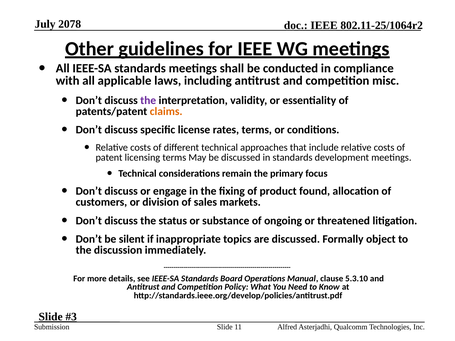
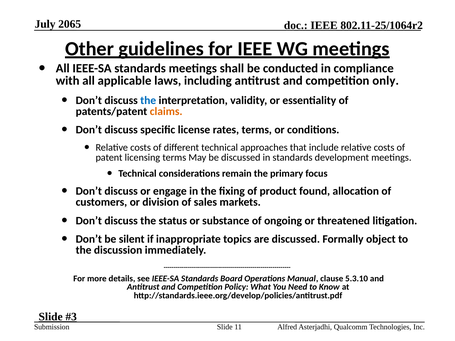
2078: 2078 -> 2065 (70, 24)
misc: misc -> only (386, 81)
the colour: purple -> blue (148, 100)
